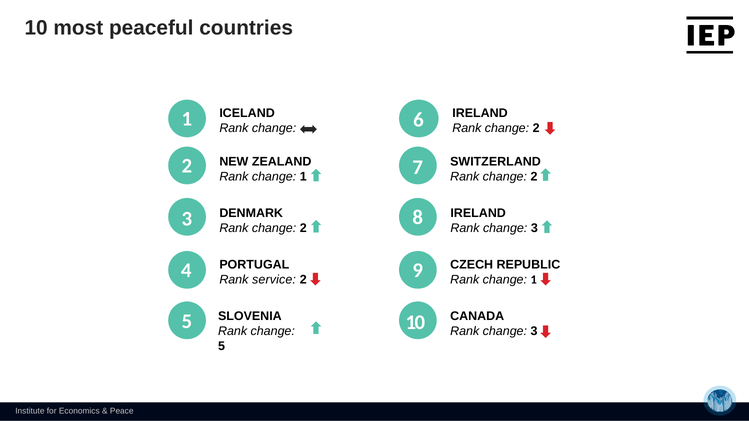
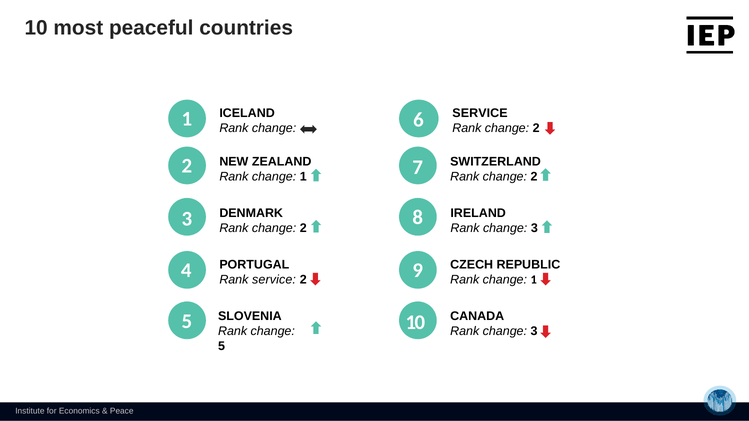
IRELAND: IRELAND -> SERVICE (480, 113)
